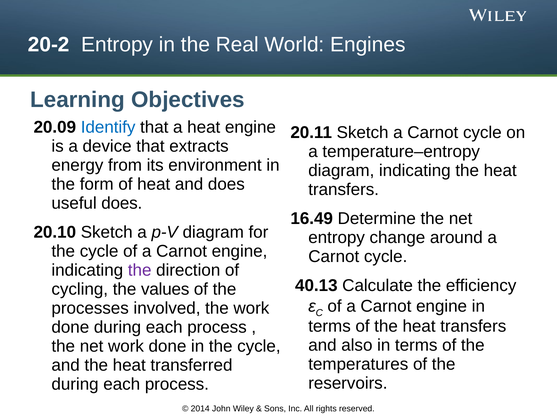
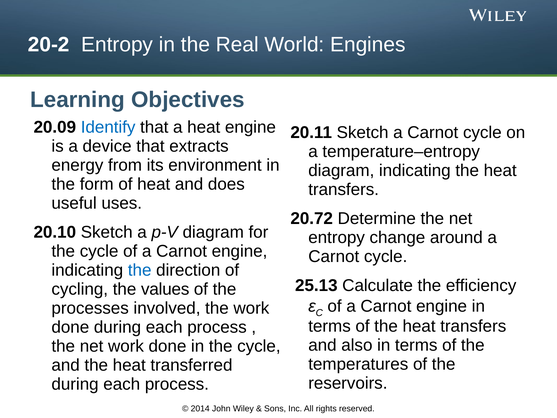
useful does: does -> uses (122, 203)
16.49: 16.49 -> 20.72 (312, 218)
the colour: purple -> blue (140, 270)
40.13: 40.13 -> 25.13 (316, 285)
